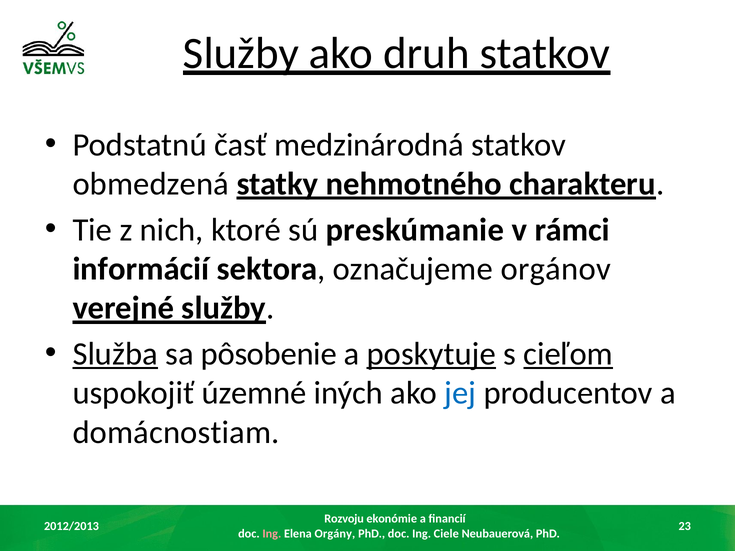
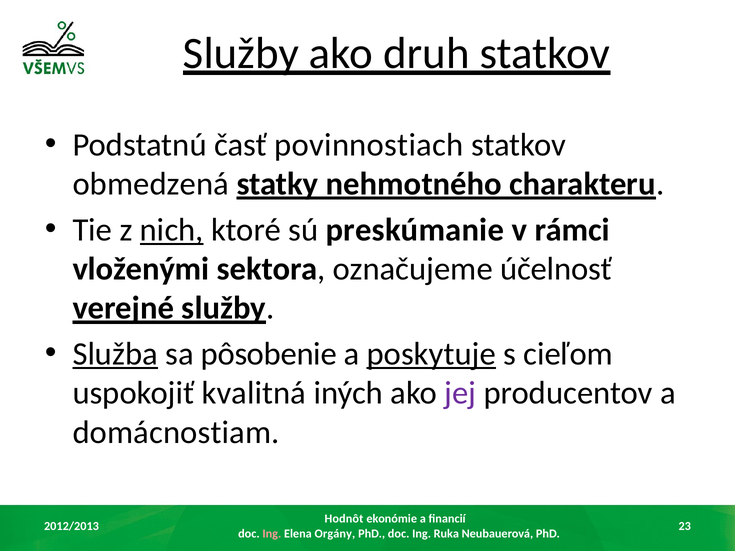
medzinárodná: medzinárodná -> povinnostiach (369, 145)
nich underline: none -> present (172, 230)
informácií: informácií -> vloženými (141, 269)
orgánov: orgánov -> účelnosť (556, 269)
cieľom underline: present -> none (568, 354)
územné: územné -> kvalitná (254, 393)
jej colour: blue -> purple (460, 393)
Rozvoju: Rozvoju -> Hodnôt (344, 519)
Ciele: Ciele -> Ruka (446, 534)
